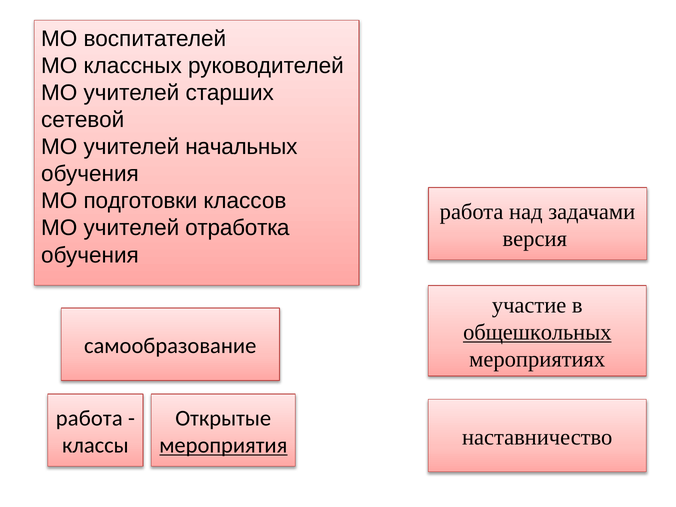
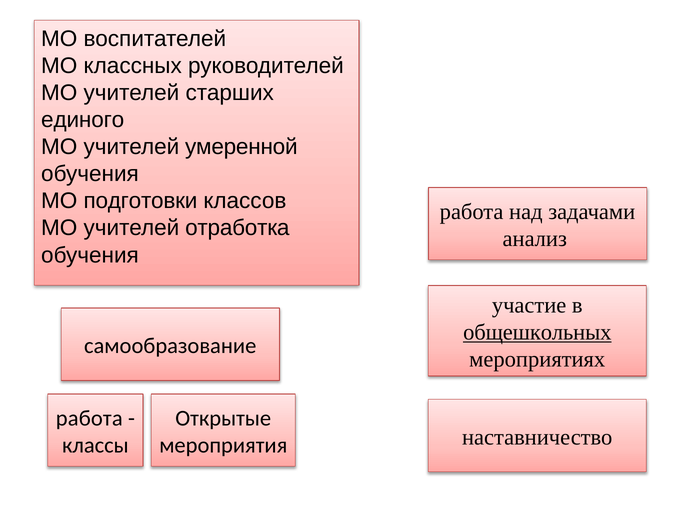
сетевой: сетевой -> единого (83, 120)
начальных: начальных -> умеренной (241, 147)
версия: версия -> анализ (535, 239)
мероприятия underline: present -> none (223, 445)
